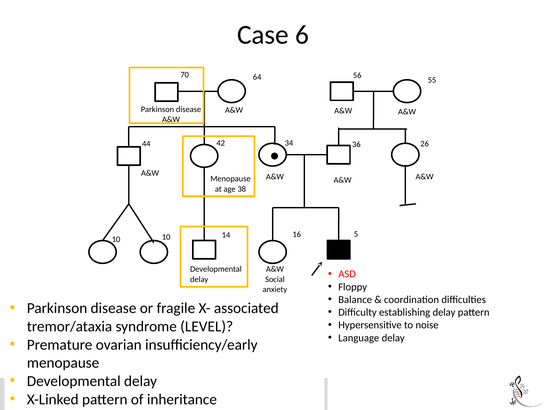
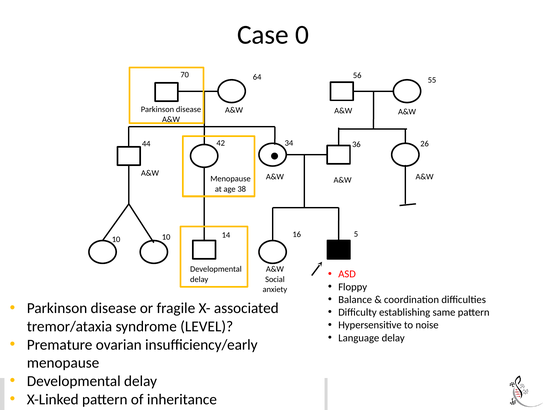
6: 6 -> 0 (302, 35)
establishing delay: delay -> same (444, 312)
